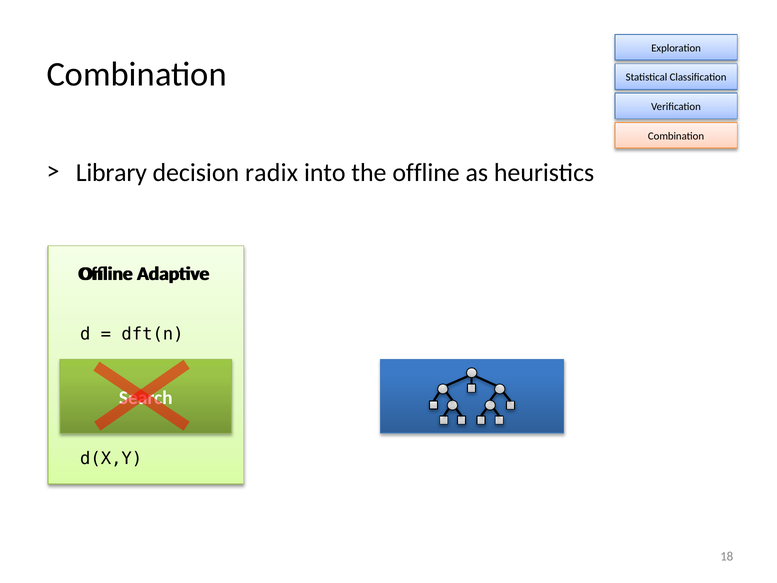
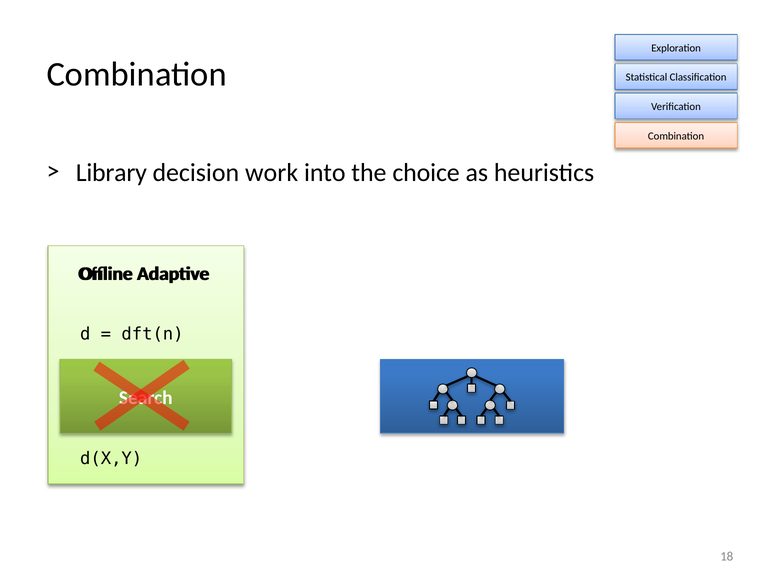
radix: radix -> work (272, 173)
the offline: offline -> choice (426, 173)
